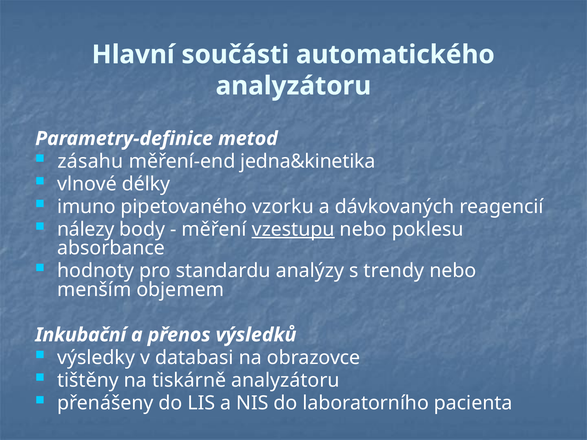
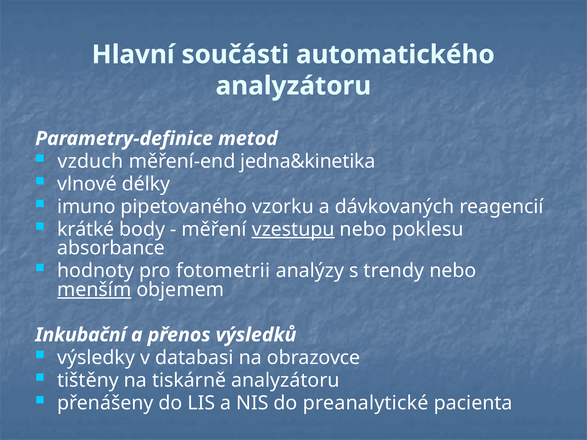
zásahu: zásahu -> vzduch (90, 161)
nálezy: nálezy -> krátké (86, 229)
standardu: standardu -> fotometrii (223, 271)
menším underline: none -> present (94, 290)
laboratorního: laboratorního -> preanalytické (366, 403)
